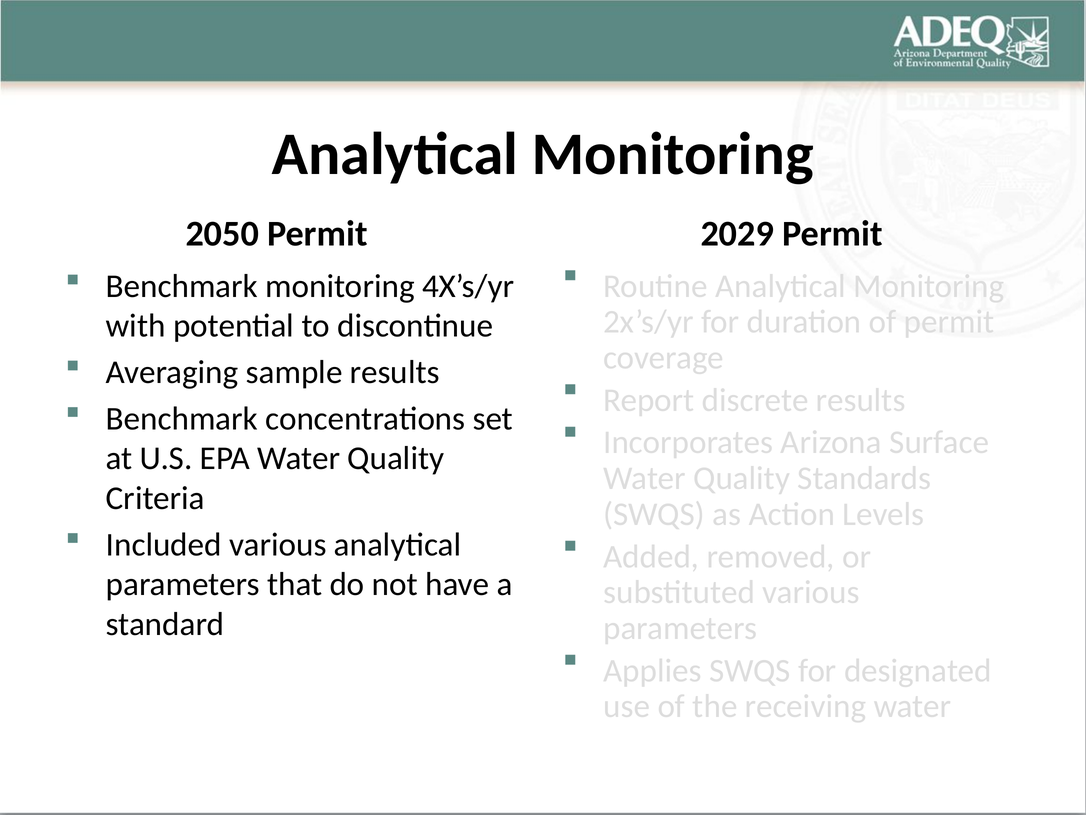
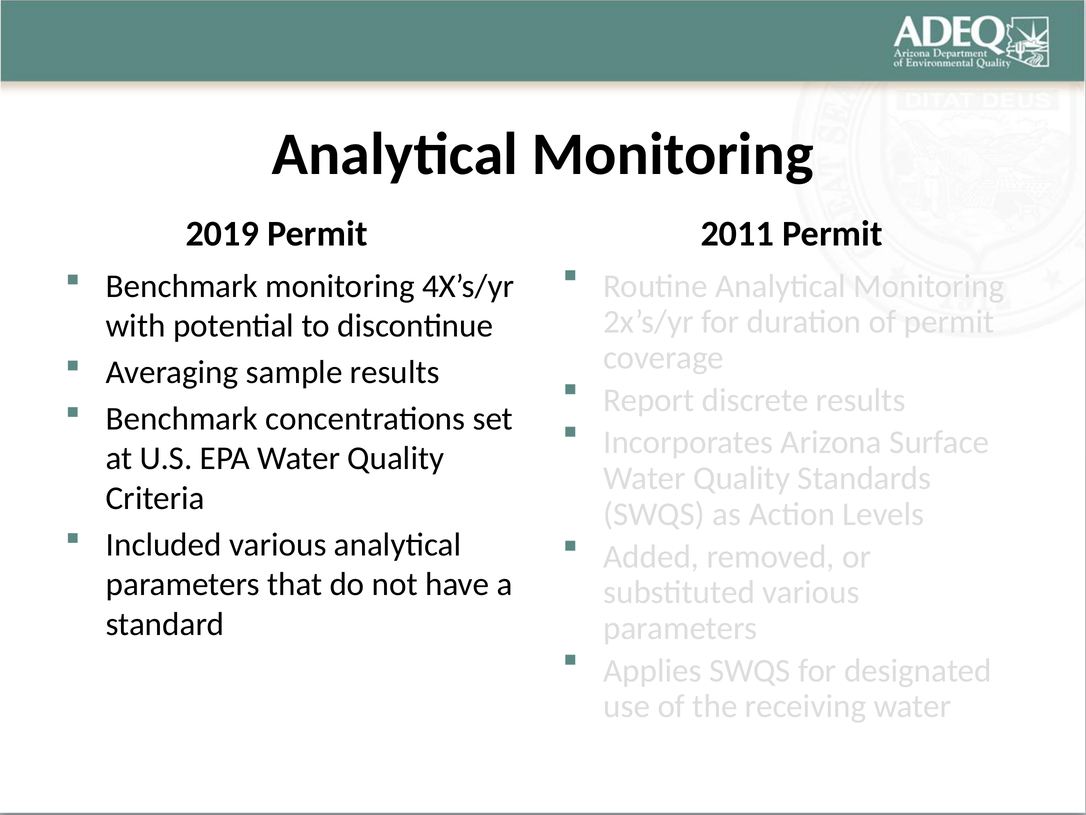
2050: 2050 -> 2019 (222, 234)
2029: 2029 -> 2011 (737, 234)
